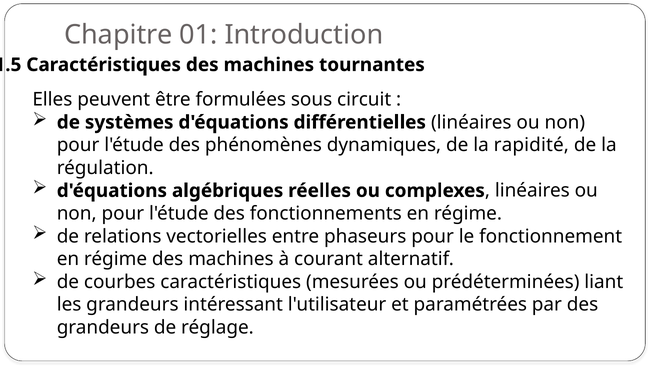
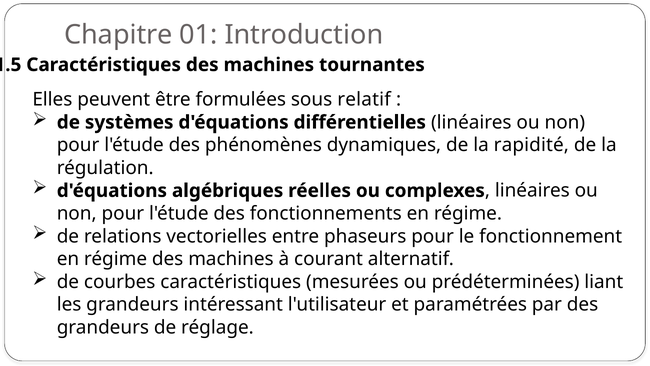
circuit: circuit -> relatif (364, 99)
